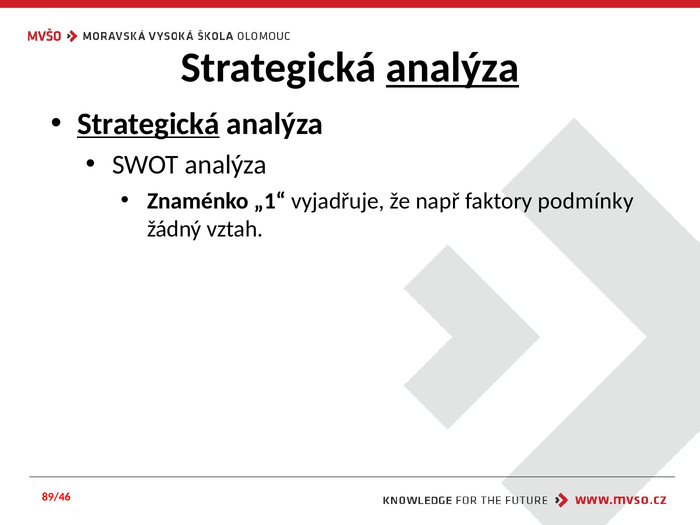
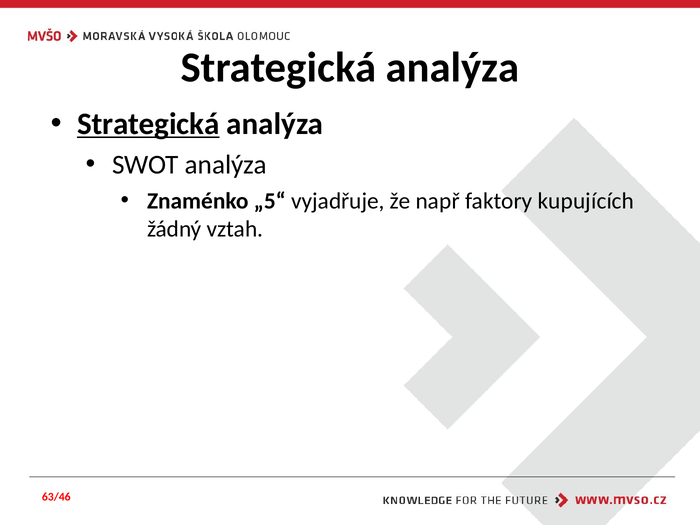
analýza underline: present -> none (453, 68)
„1“: „1“ -> „5“ (270, 201)
podmínky: podmínky -> kupujících (586, 201)
89/46: 89/46 -> 63/46 (56, 497)
